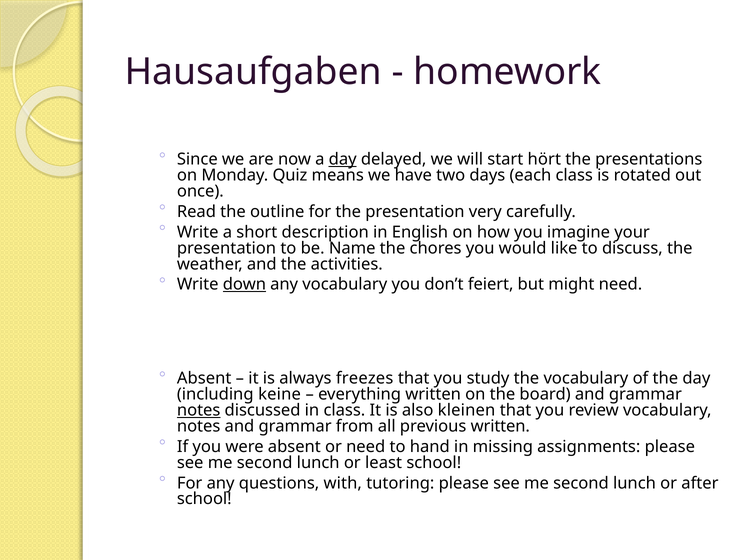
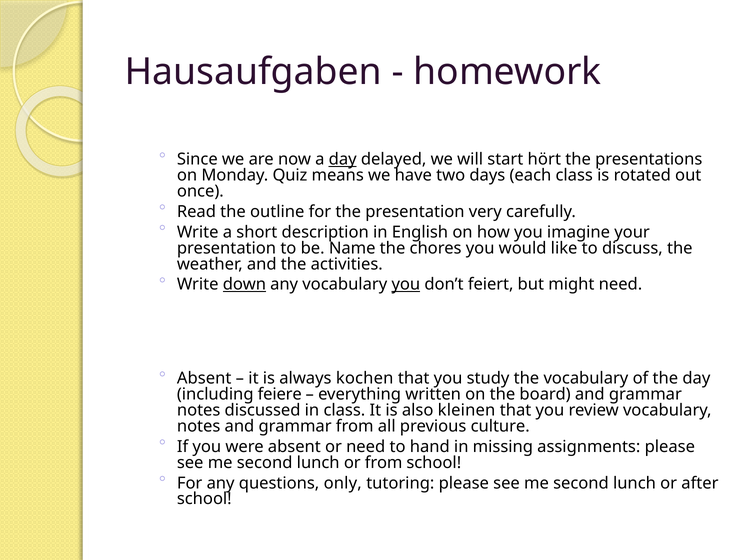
you underline: none -> present (406, 285)
freezes: freezes -> kochen (365, 379)
keine: keine -> feiere (280, 394)
notes underline: present -> none (199, 410)
previous written: written -> culture (500, 426)
or least: least -> from (384, 463)
with: with -> only (343, 483)
